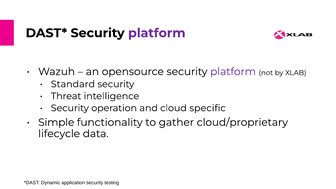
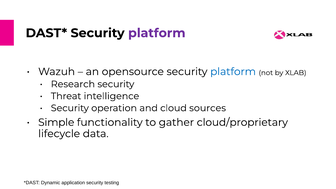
platform colour: purple -> blue (233, 72)
Standard: Standard -> Research (73, 84)
specific: specific -> sources (208, 108)
